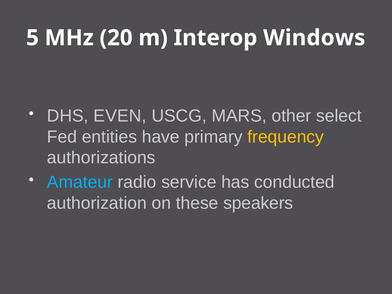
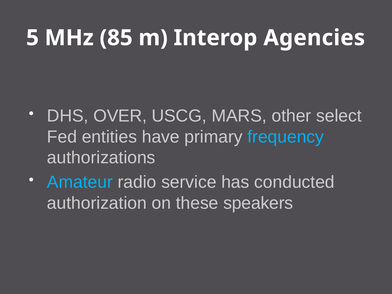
20: 20 -> 85 (116, 38)
Windows: Windows -> Agencies (314, 38)
EVEN: EVEN -> OVER (120, 116)
frequency colour: yellow -> light blue (286, 137)
